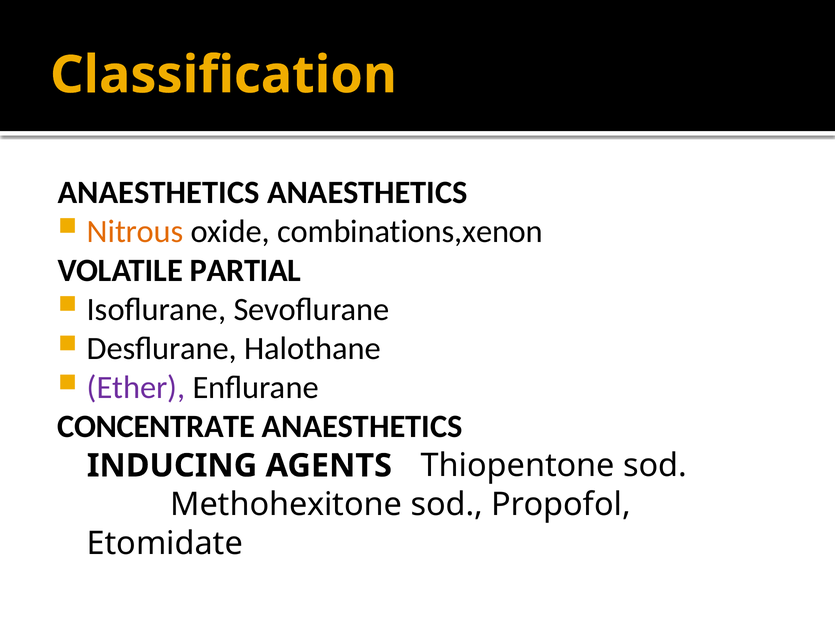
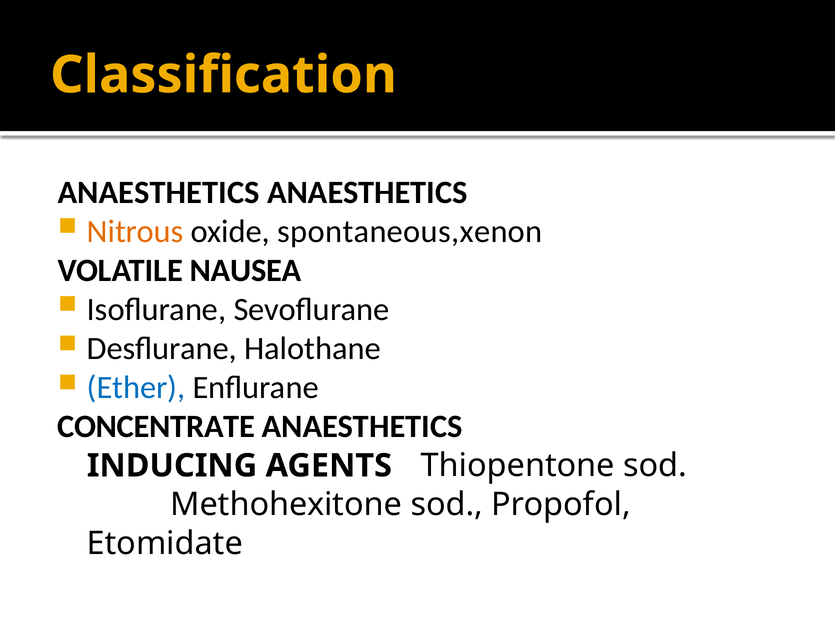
combinations,xenon: combinations,xenon -> spontaneous,xenon (410, 231)
PARTIAL: PARTIAL -> NAUSEA (246, 270)
Ether colour: purple -> blue (136, 387)
